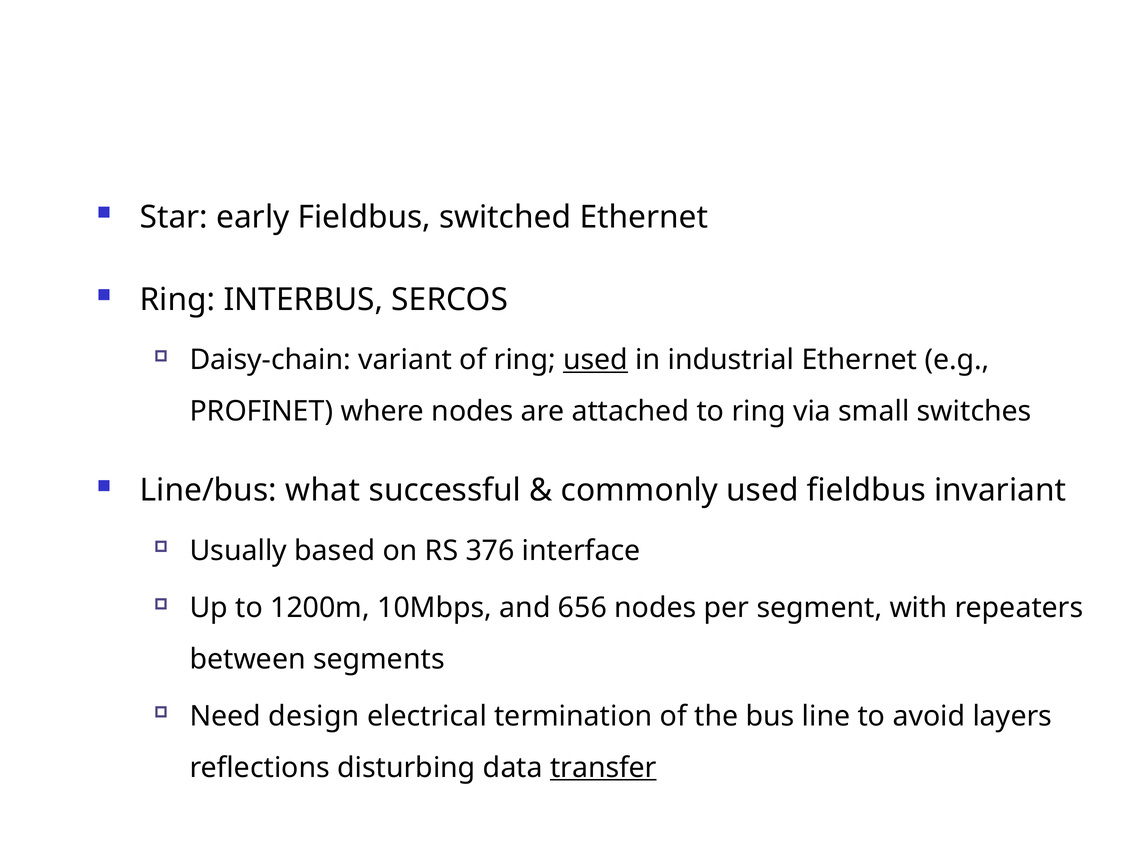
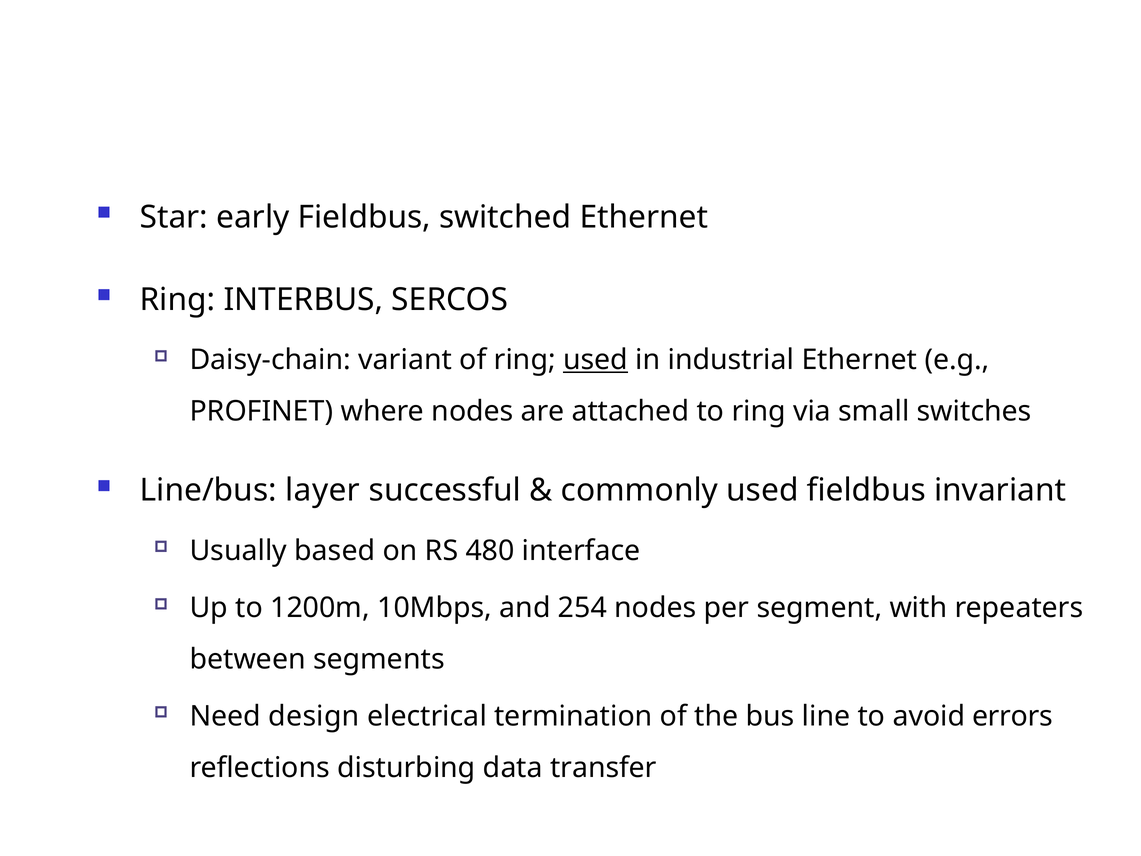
what: what -> layer (323, 490)
376: 376 -> 480 (490, 551)
656: 656 -> 254 (582, 608)
layers: layers -> errors (1012, 716)
transfer underline: present -> none (603, 767)
